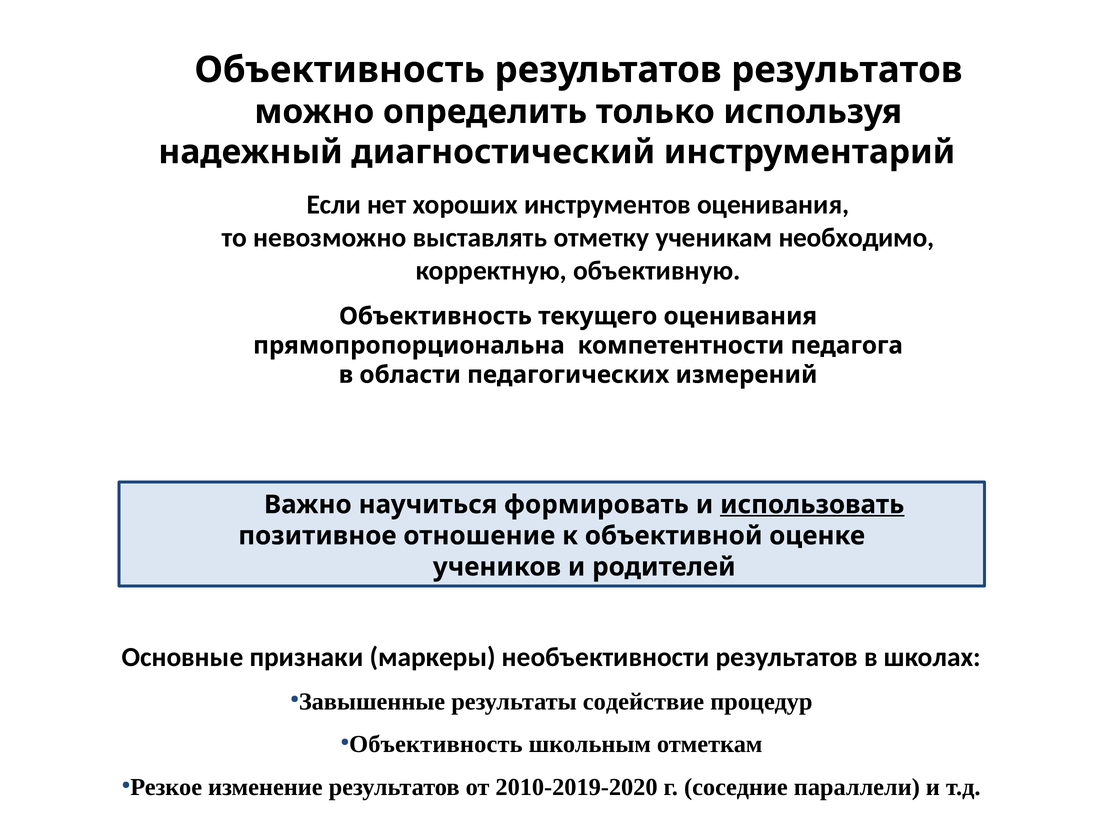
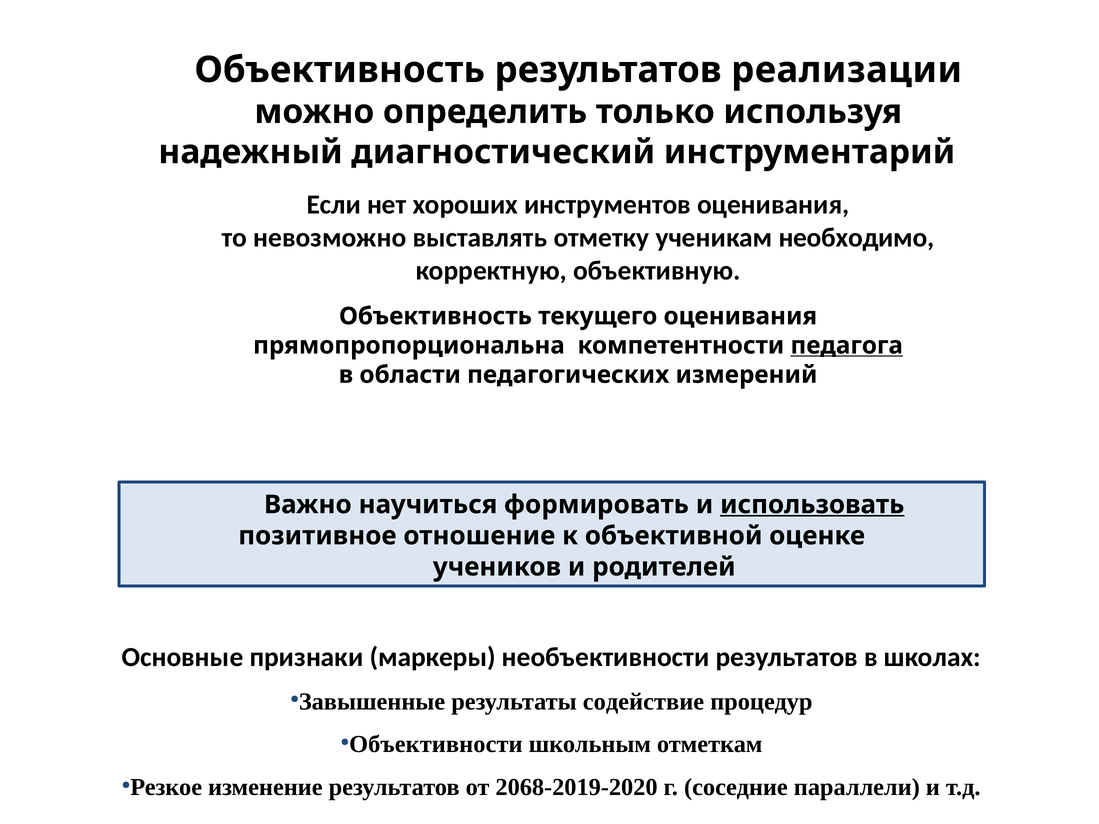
результатов результатов: результатов -> реализации (847, 70)
педагога underline: none -> present (847, 346)
Объективность: Объективность -> Объективности (436, 745)
2010-2019-2020: 2010-2019-2020 -> 2068-2019-2020 (577, 787)
